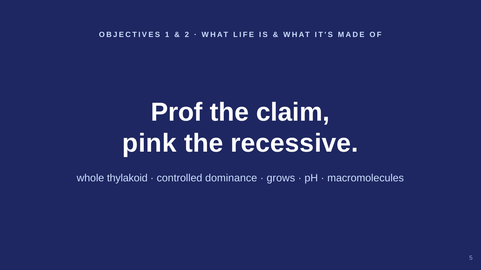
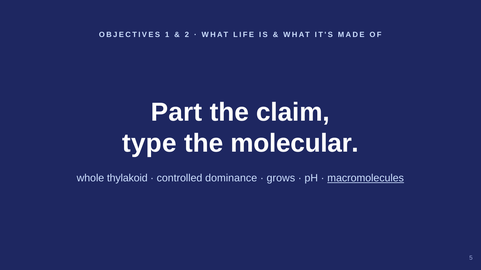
Prof: Prof -> Part (177, 112)
pink: pink -> type (149, 144)
recessive: recessive -> molecular (295, 144)
macromolecules underline: none -> present (366, 178)
